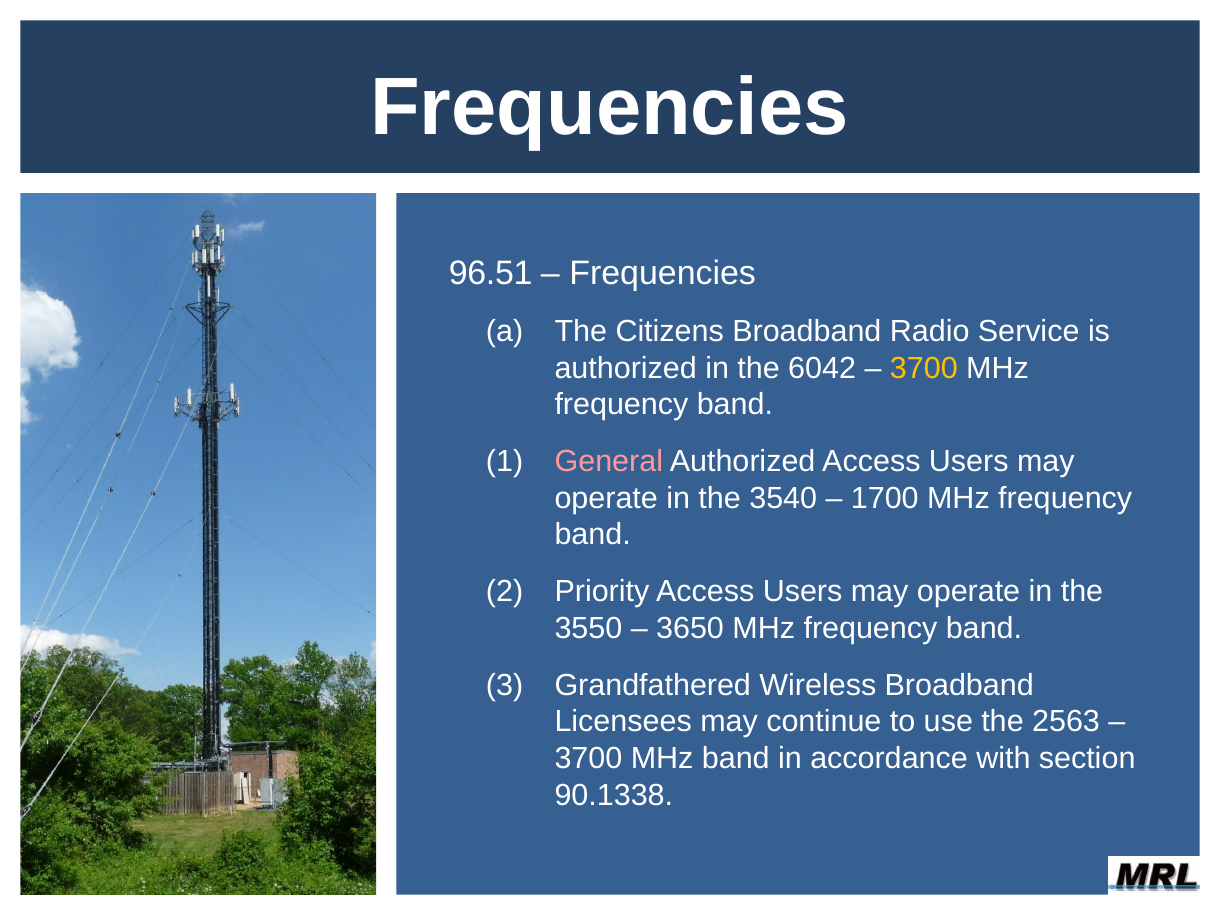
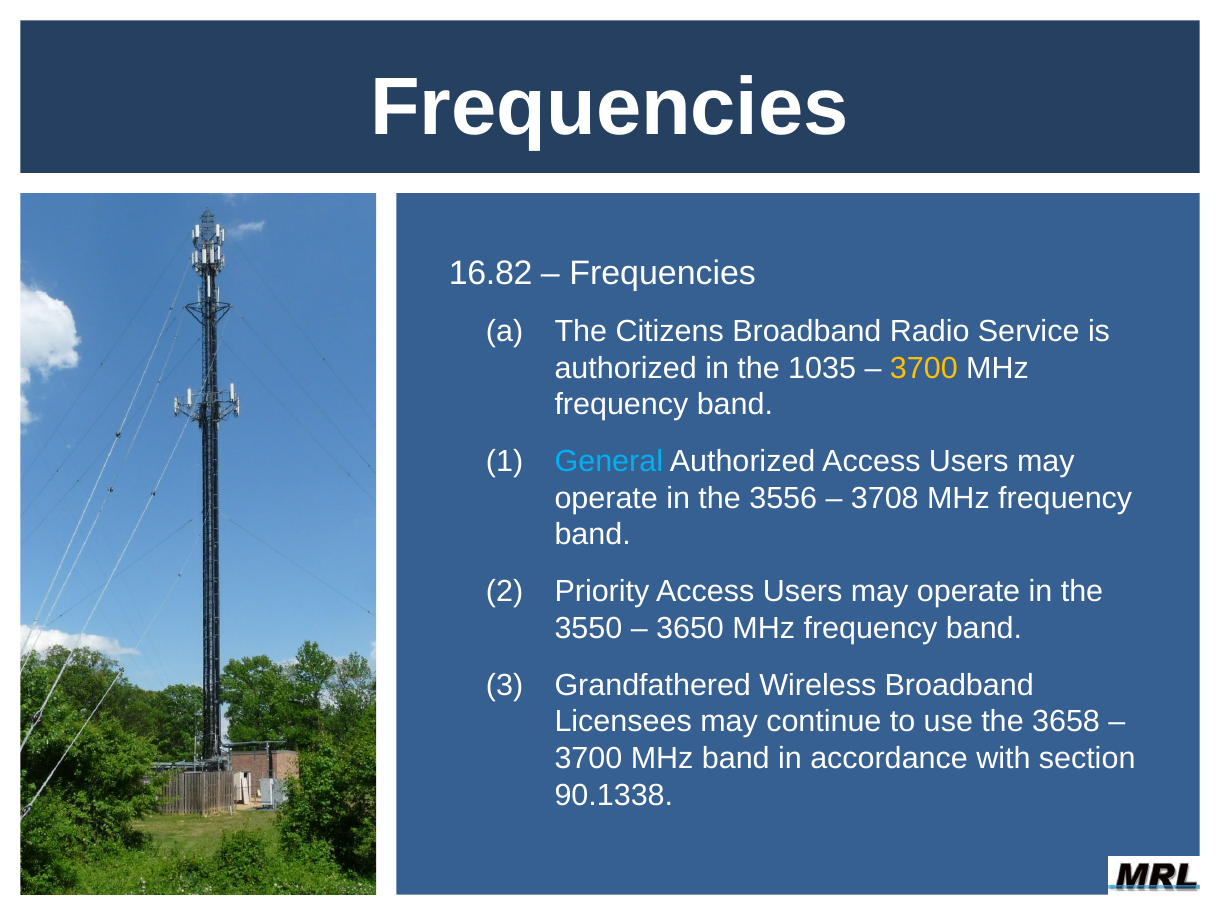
96.51: 96.51 -> 16.82 (491, 273)
6042: 6042 -> 1035 (822, 368)
General colour: pink -> light blue (609, 462)
3540: 3540 -> 3556 (783, 498)
1700: 1700 -> 3708 (885, 498)
2563: 2563 -> 3658 (1066, 722)
